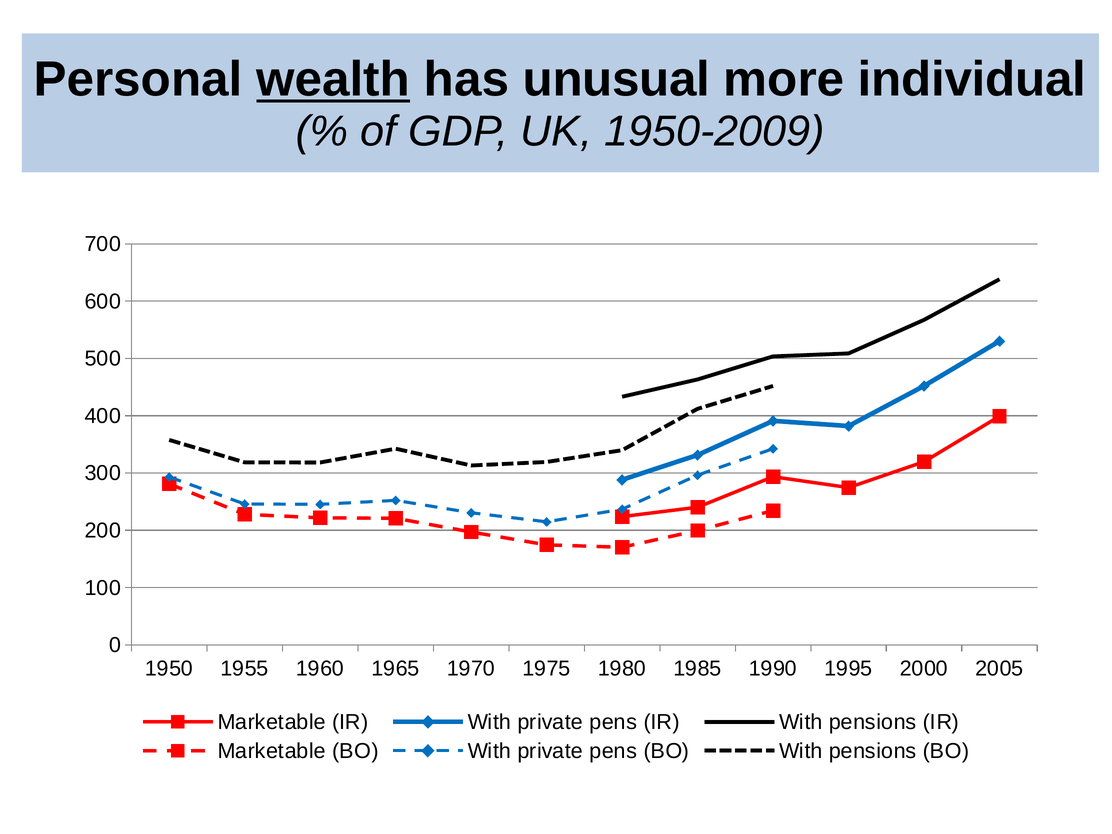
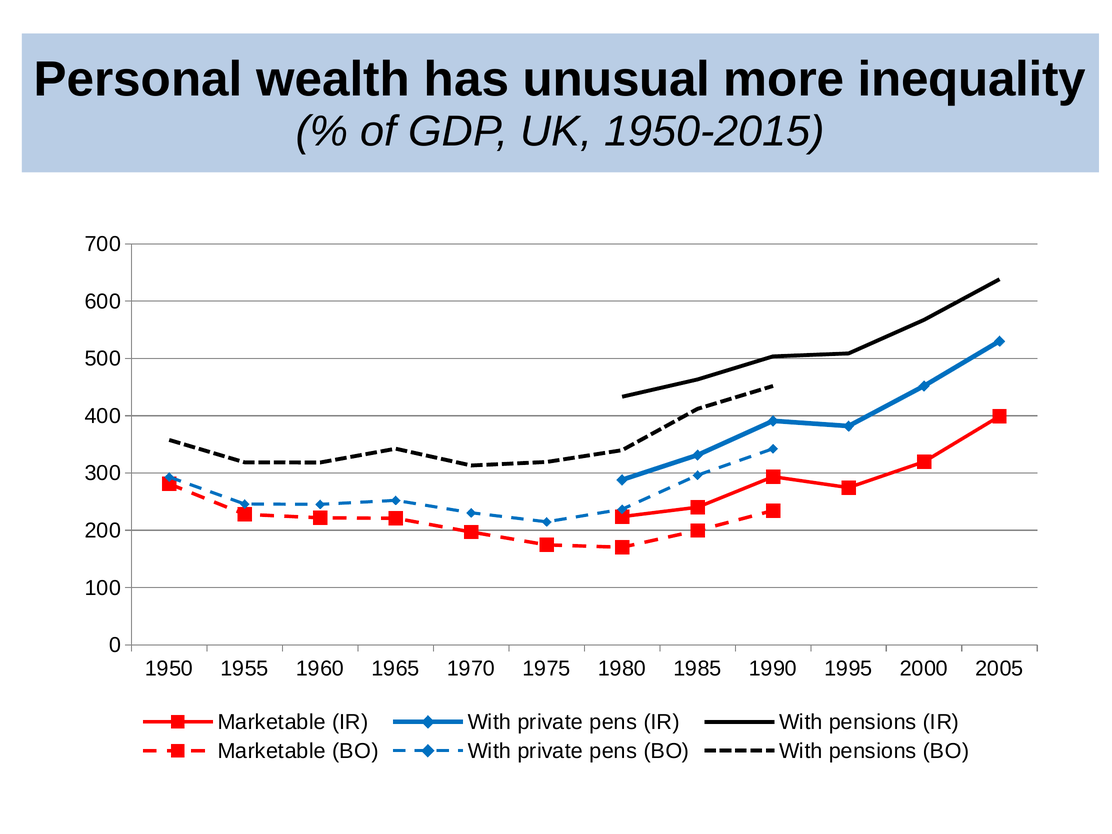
wealth underline: present -> none (333, 80)
individual: individual -> inequality (972, 80)
1950-2009: 1950-2009 -> 1950-2015 (714, 131)
